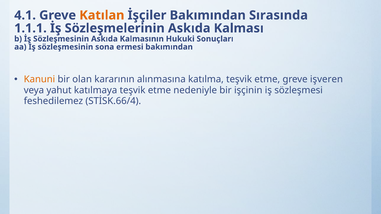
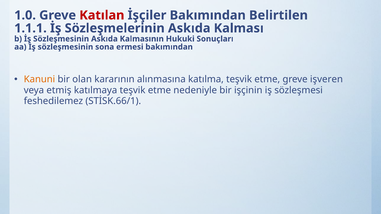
4.1: 4.1 -> 1.0 (25, 15)
Katılan colour: orange -> red (102, 15)
Sırasında: Sırasında -> Belirtilen (278, 15)
yahut: yahut -> etmiş (59, 90)
STİSK.66/4: STİSK.66/4 -> STİSK.66/1 (113, 101)
